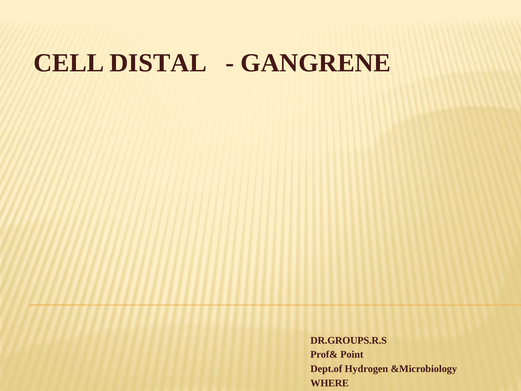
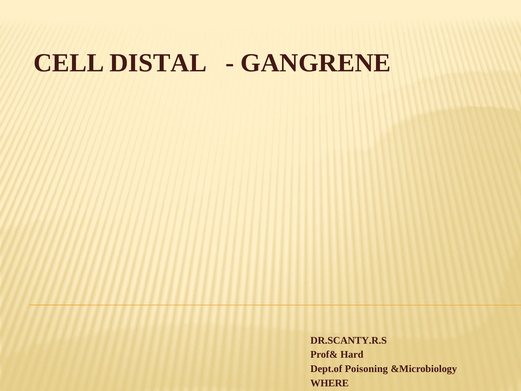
DR.GROUPS.R.S: DR.GROUPS.R.S -> DR.SCANTY.R.S (349, 340)
Point: Point -> Hard (352, 354)
Hydrogen: Hydrogen -> Poisoning (366, 369)
